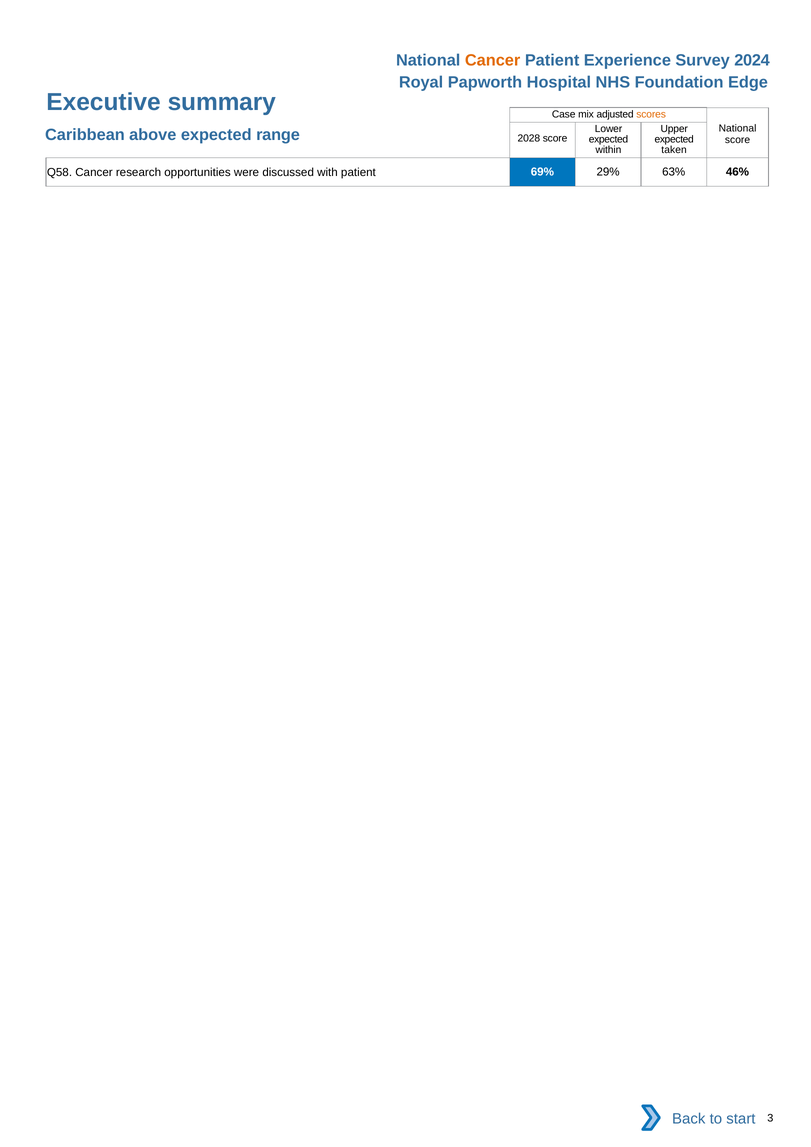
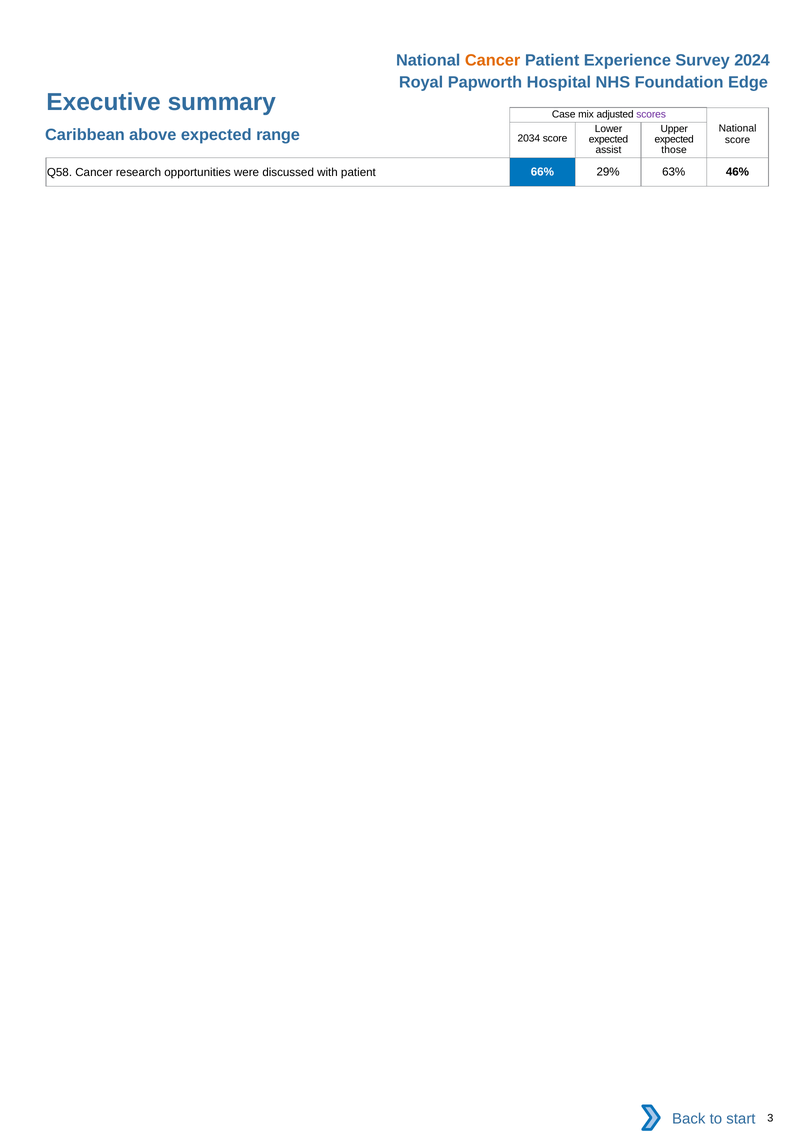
scores colour: orange -> purple (651, 114)
2028: 2028 -> 2034 (529, 139)
within: within -> assist (608, 150)
taken: taken -> those (674, 150)
69%: 69% -> 66% (542, 172)
